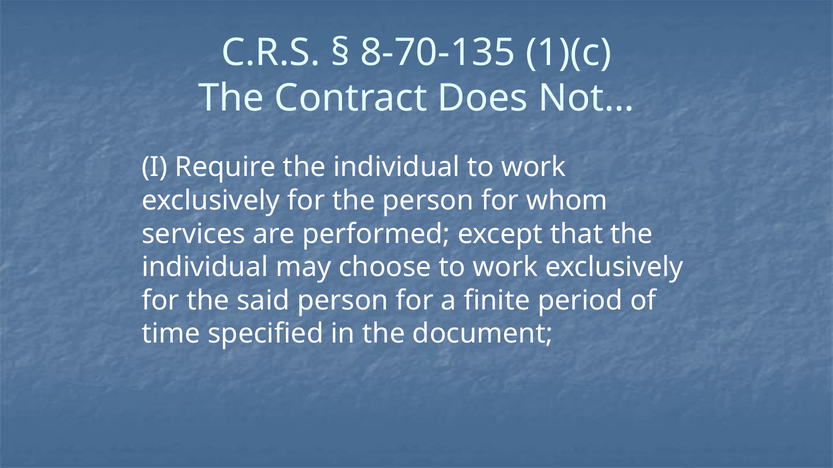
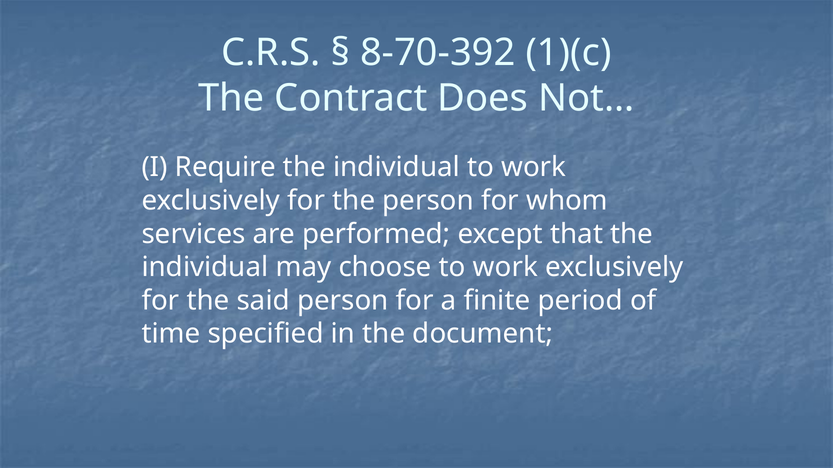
8-70-135: 8-70-135 -> 8-70-392 (438, 53)
